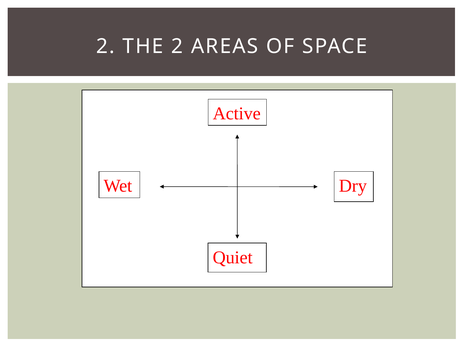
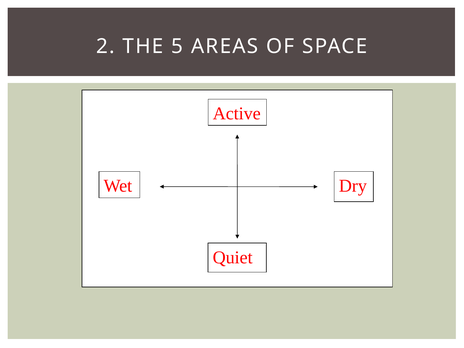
THE 2: 2 -> 5 (177, 46)
